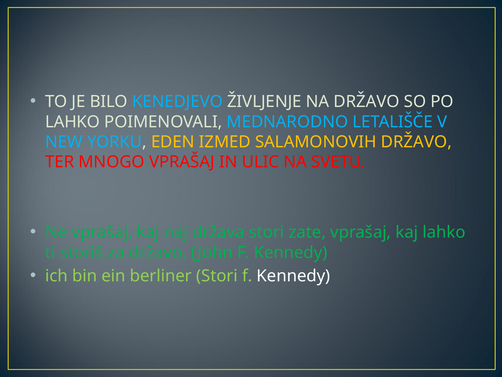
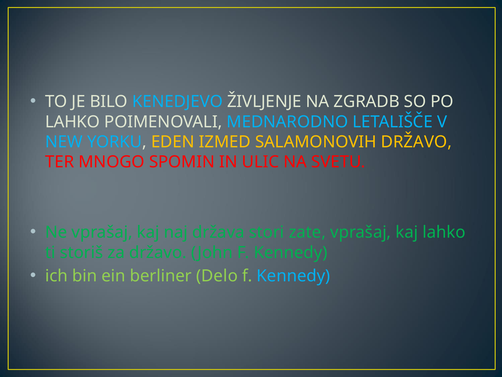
NA DRŽAVO: DRŽAVO -> ZGRADB (367, 102)
MNOGO VPRAŠAJ: VPRAŠAJ -> SPOMIN (182, 162)
berliner Stori: Stori -> Delo (217, 276)
Kennedy colour: white -> light blue (293, 276)
